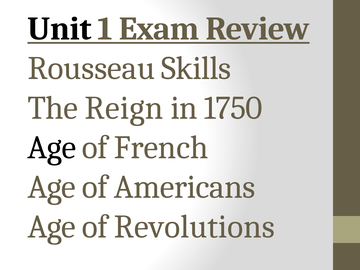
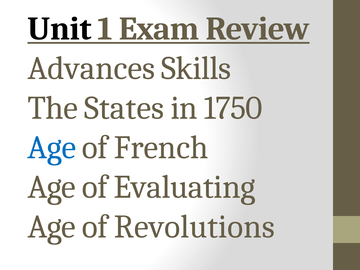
Rousseau: Rousseau -> Advances (91, 68)
Reign: Reign -> States (124, 108)
Age colour: black -> blue (52, 147)
Americans: Americans -> Evaluating (185, 187)
